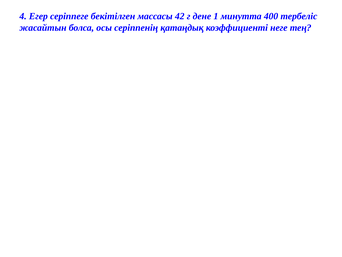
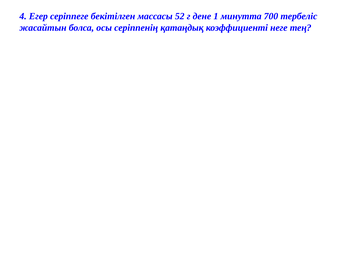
42: 42 -> 52 (180, 16)
400: 400 -> 700 (271, 16)
